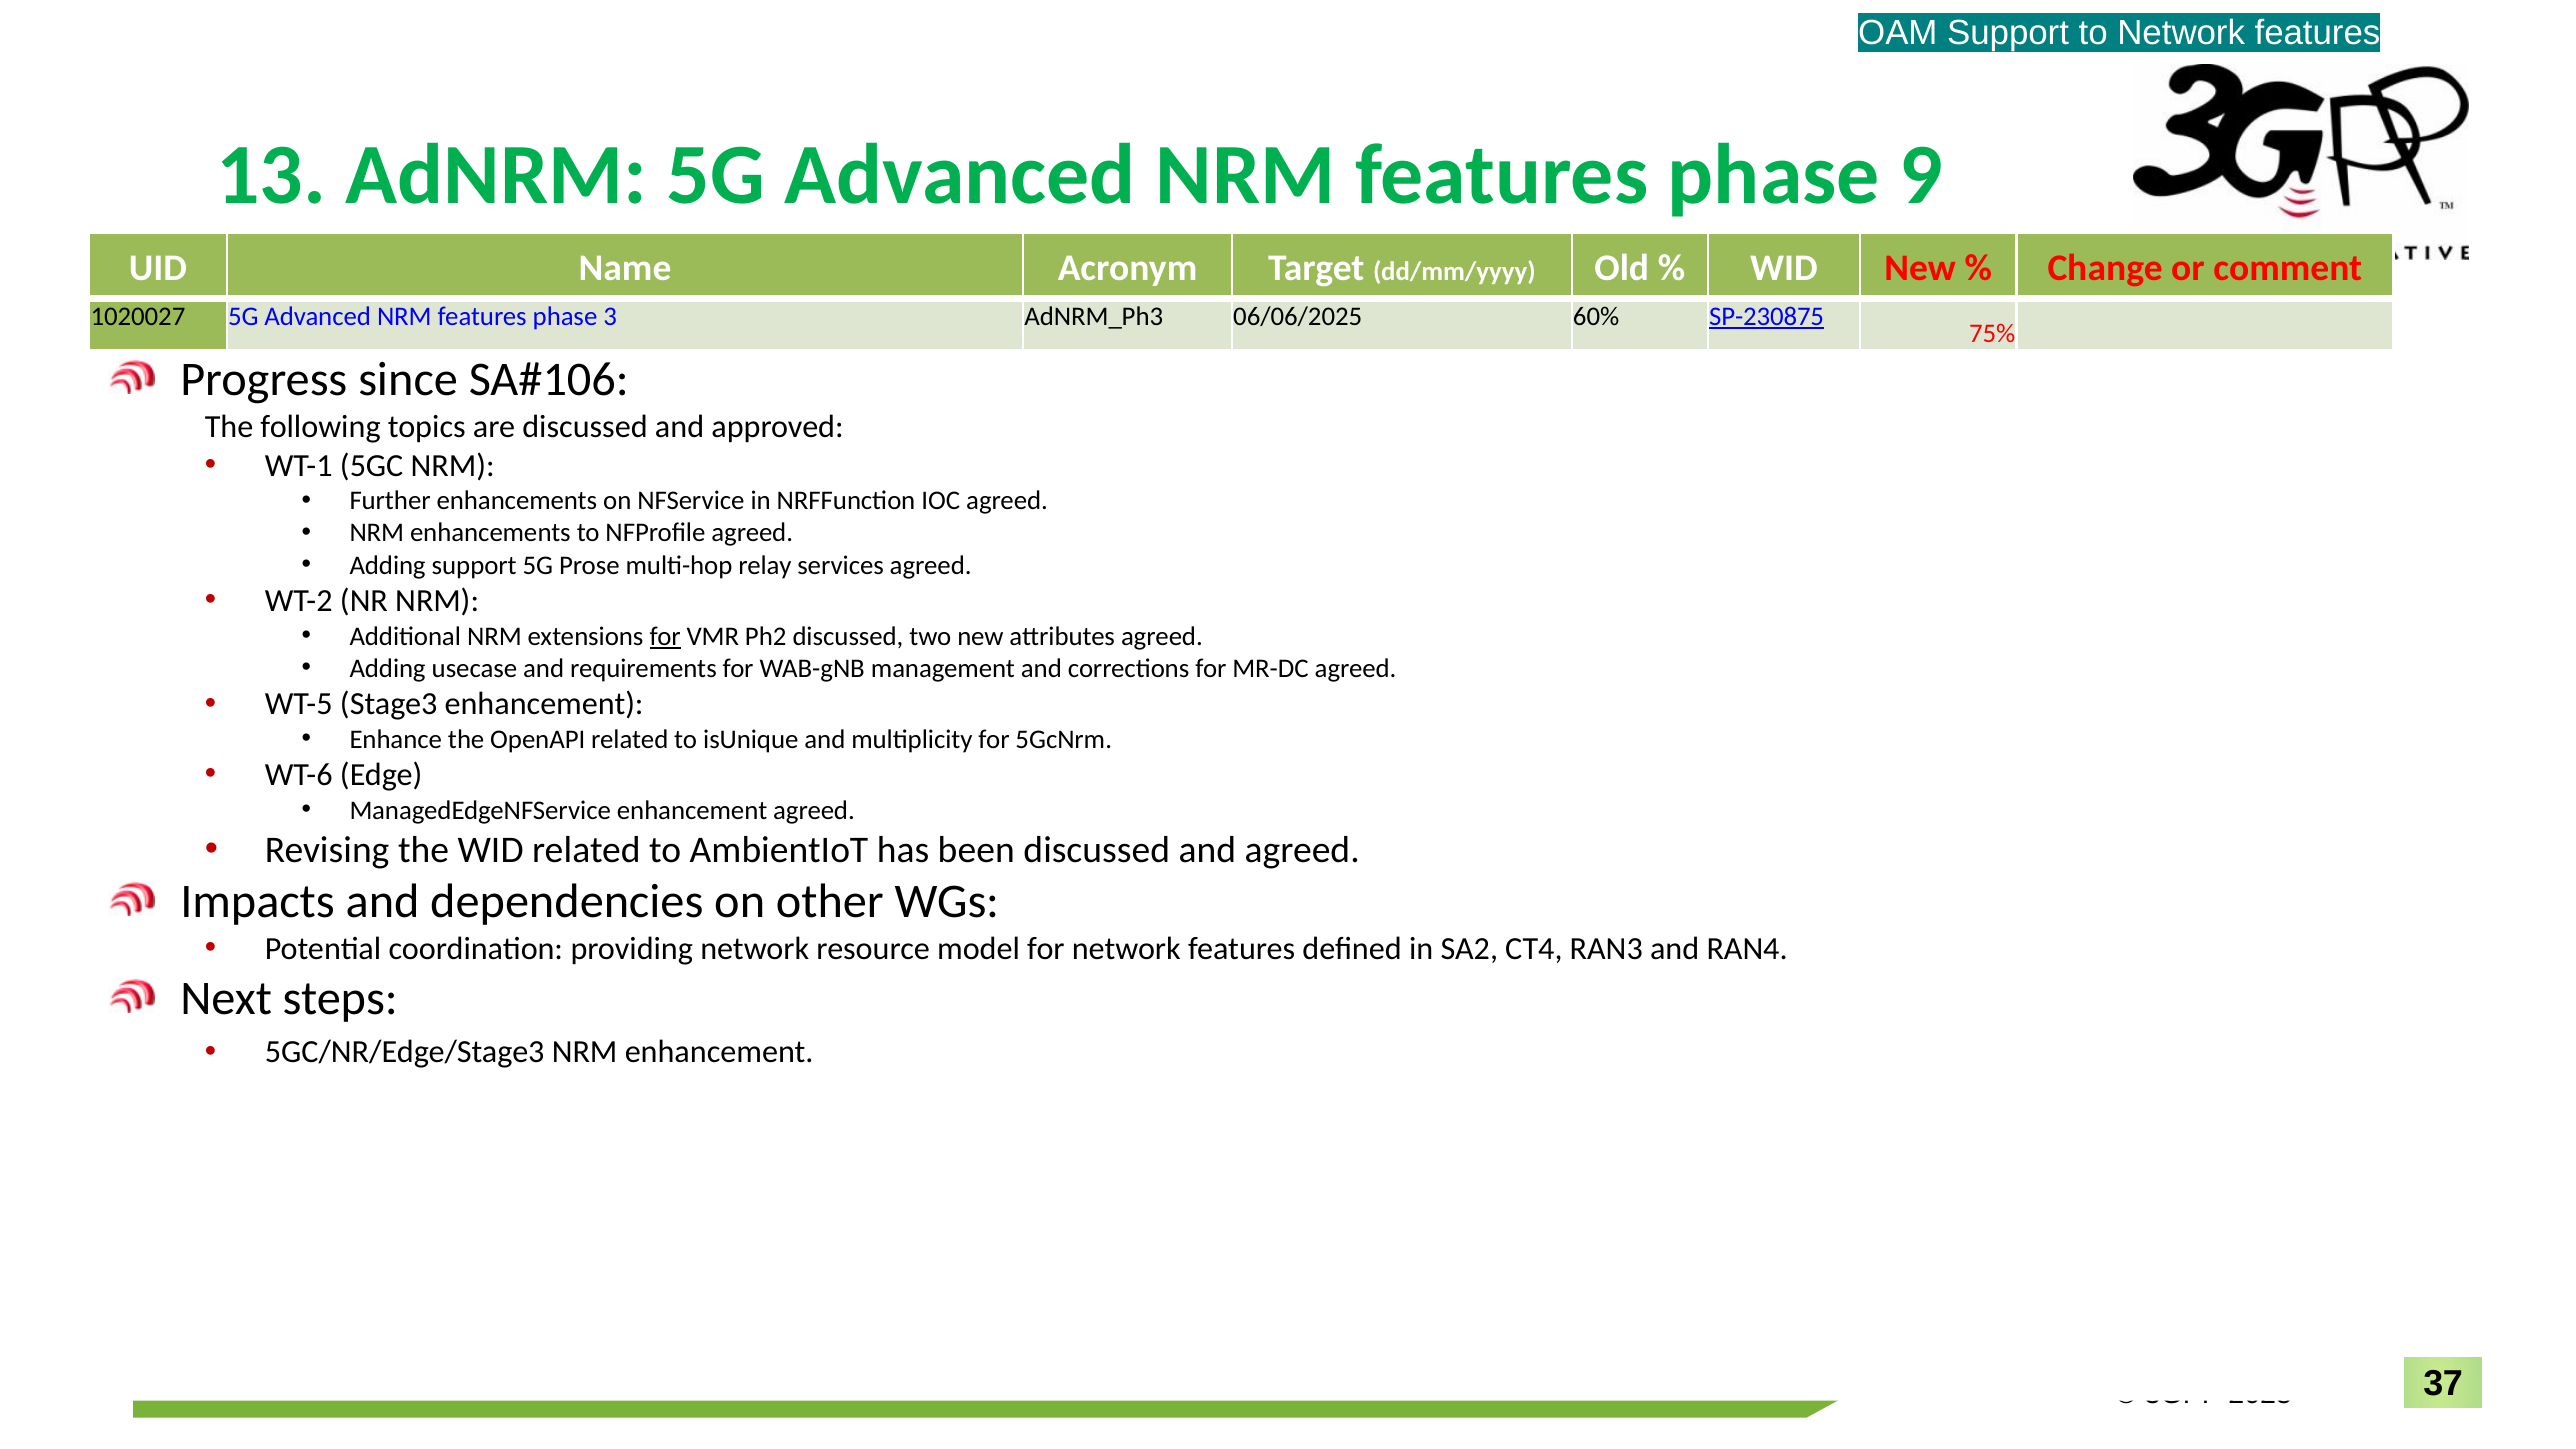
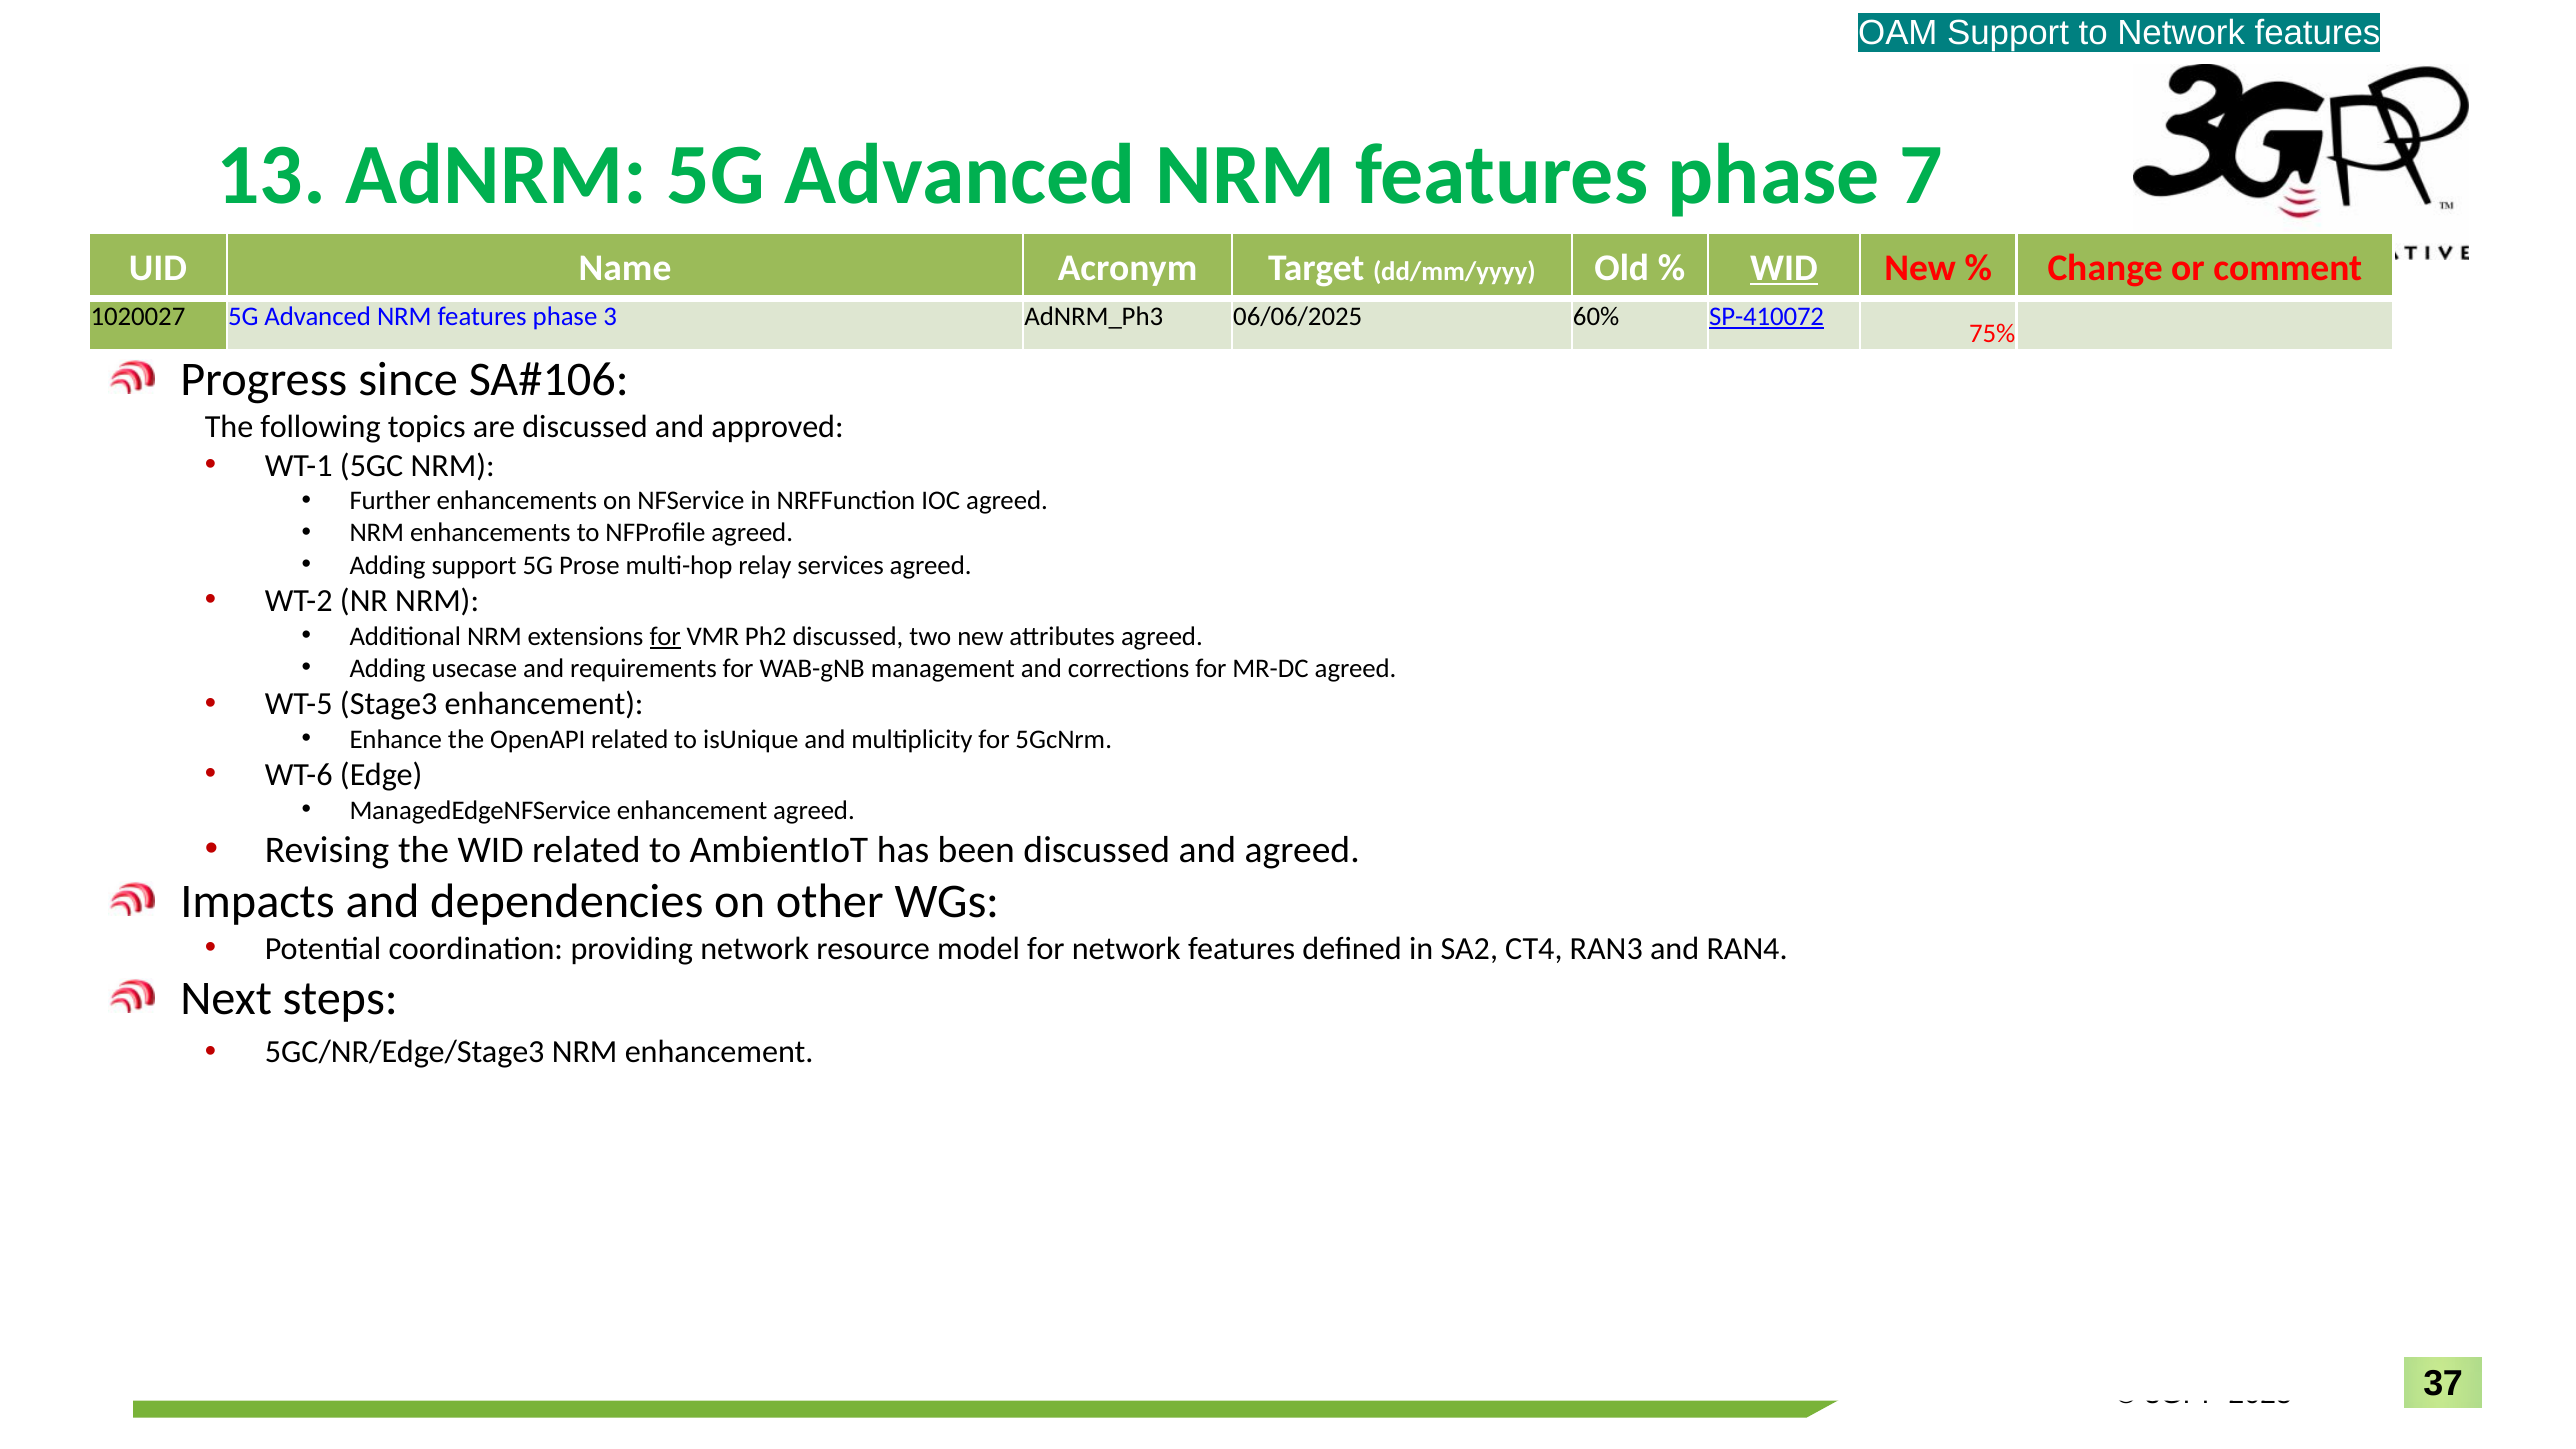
phase 9: 9 -> 7 (1921, 175)
WID underline: none -> present (1784, 268)
SP-230875: SP-230875 -> SP-410072 (1767, 316)
